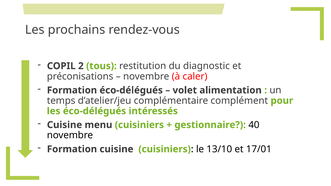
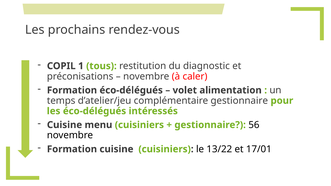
2: 2 -> 1 (81, 66)
complémentaire complément: complément -> gestionnaire (239, 101)
40: 40 -> 56 (254, 125)
13/10: 13/10 -> 13/22 (219, 149)
